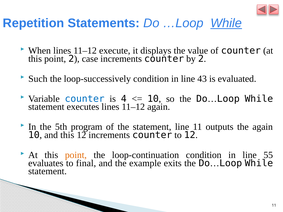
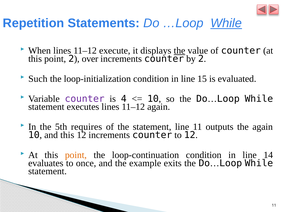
the underline: none -> present (179, 51)
case: case -> over (90, 59)
loop-successively: loop-successively -> loop-initialization (97, 79)
43: 43 -> 15 (202, 79)
counter colour: blue -> purple (85, 99)
program: program -> requires (87, 127)
55: 55 -> 14 (268, 155)
final: final -> once (86, 163)
